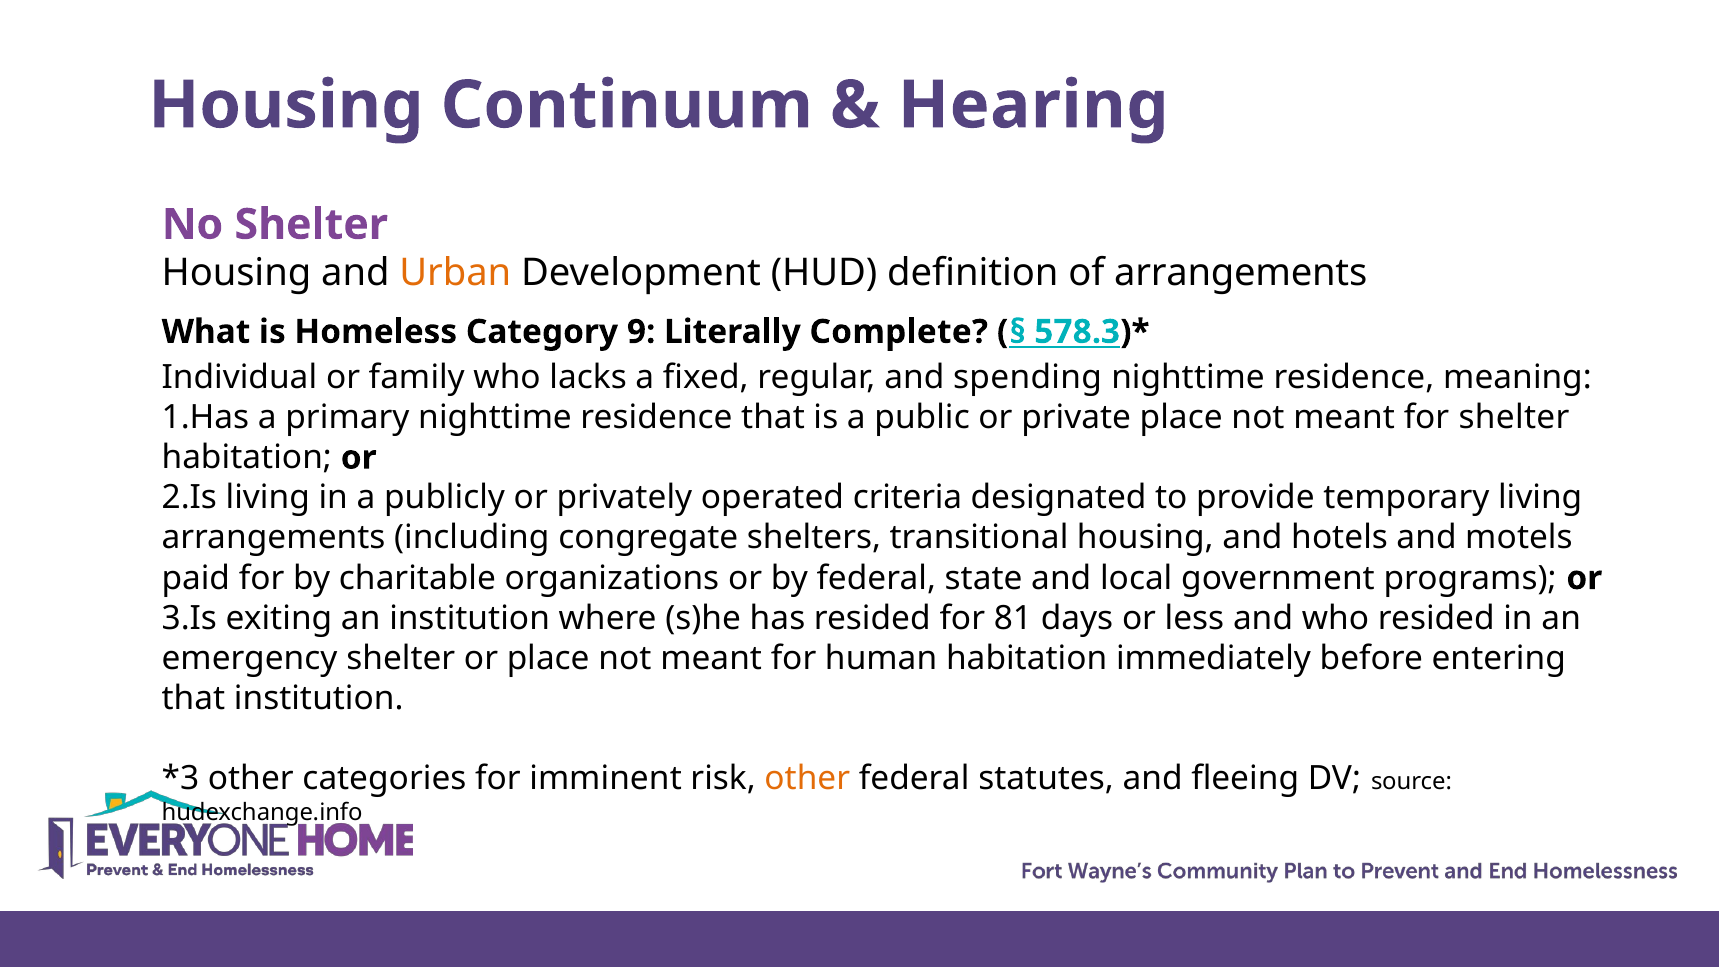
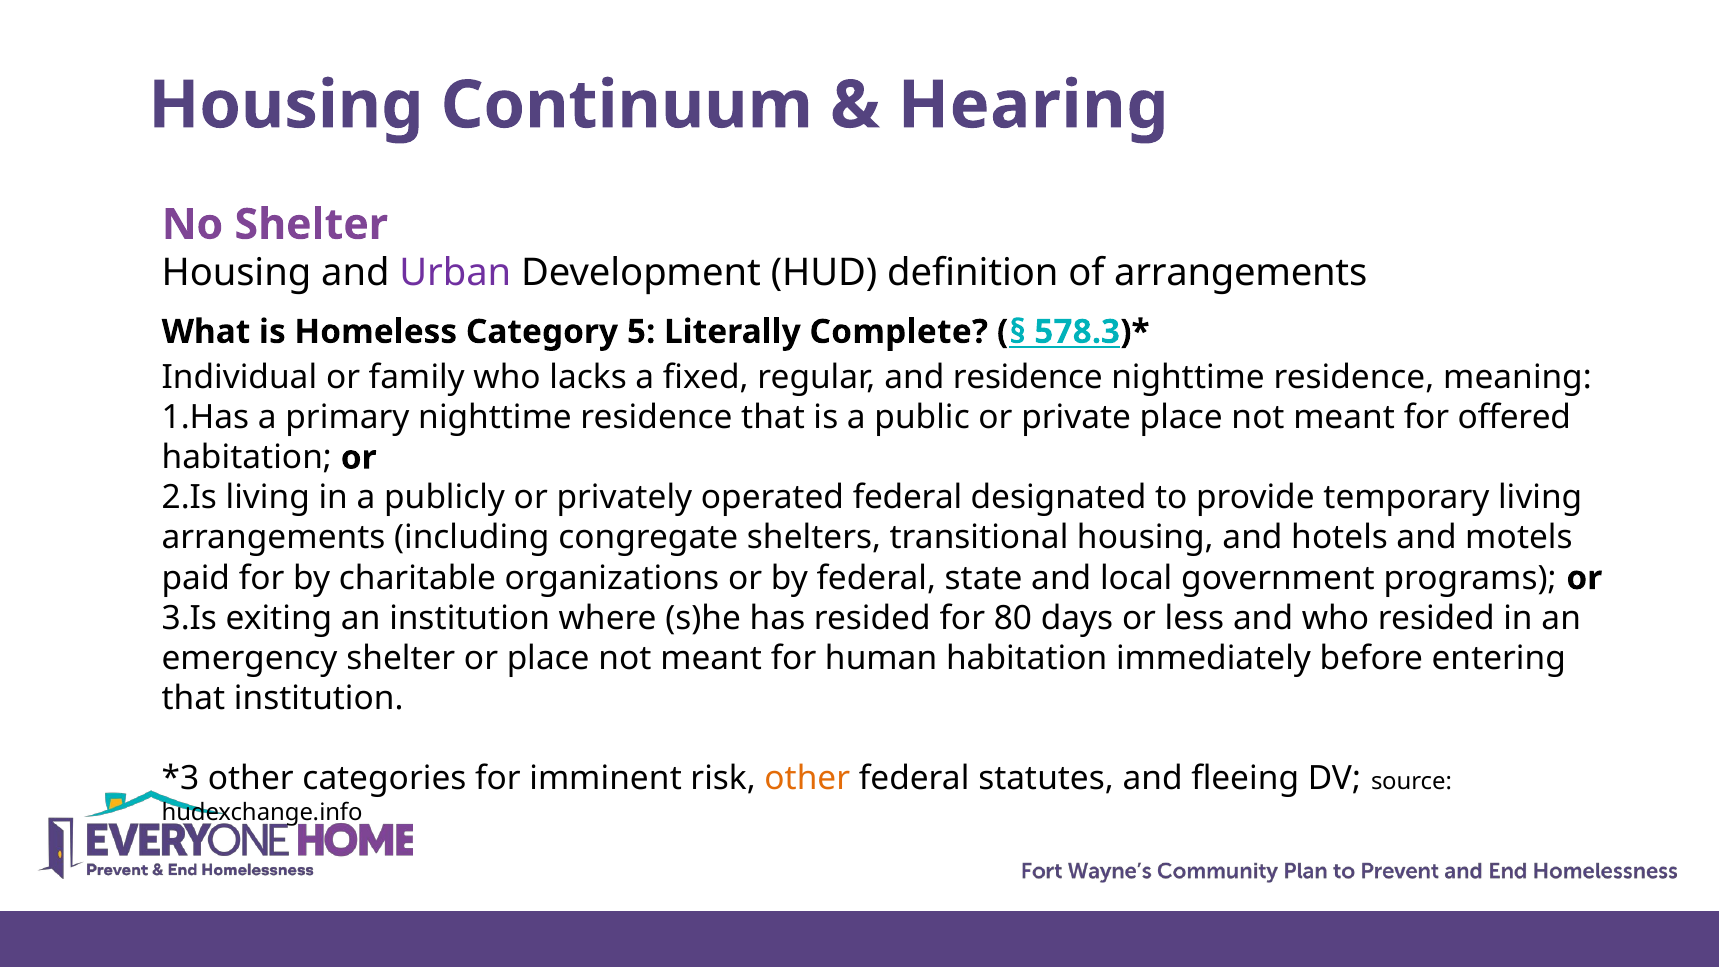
Urban colour: orange -> purple (455, 273)
9: 9 -> 5 (641, 332)
and spending: spending -> residence (1028, 377)
for shelter: shelter -> offered (1514, 418)
operated criteria: criteria -> federal (908, 498)
81: 81 -> 80 (1013, 618)
